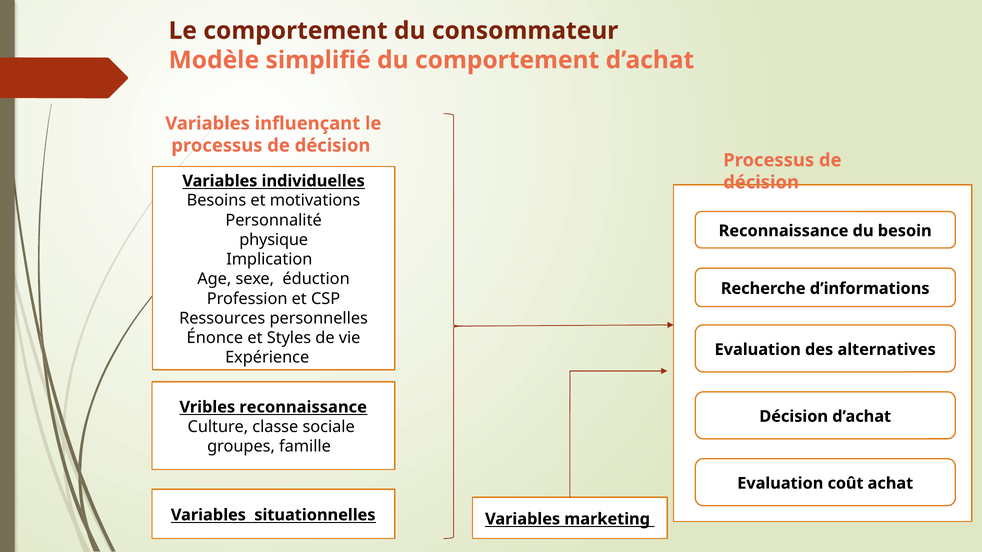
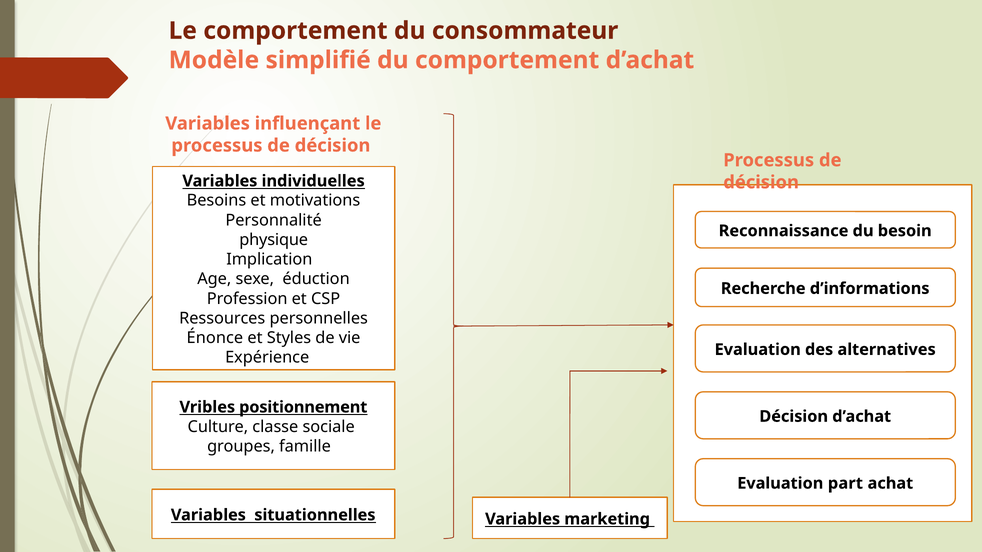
Vribles reconnaissance: reconnaissance -> positionnement (303, 407)
coût: coût -> part (845, 484)
